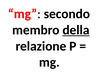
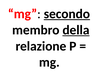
secondo underline: none -> present (67, 14)
